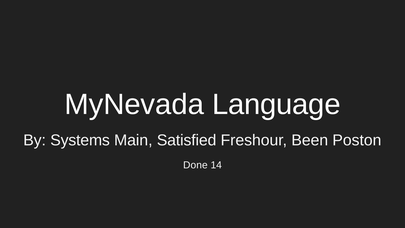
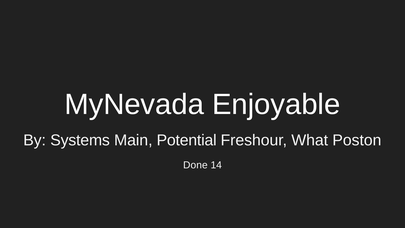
Language: Language -> Enjoyable (276, 104)
Satisfied: Satisfied -> Potential (187, 140)
Been: Been -> What (310, 140)
